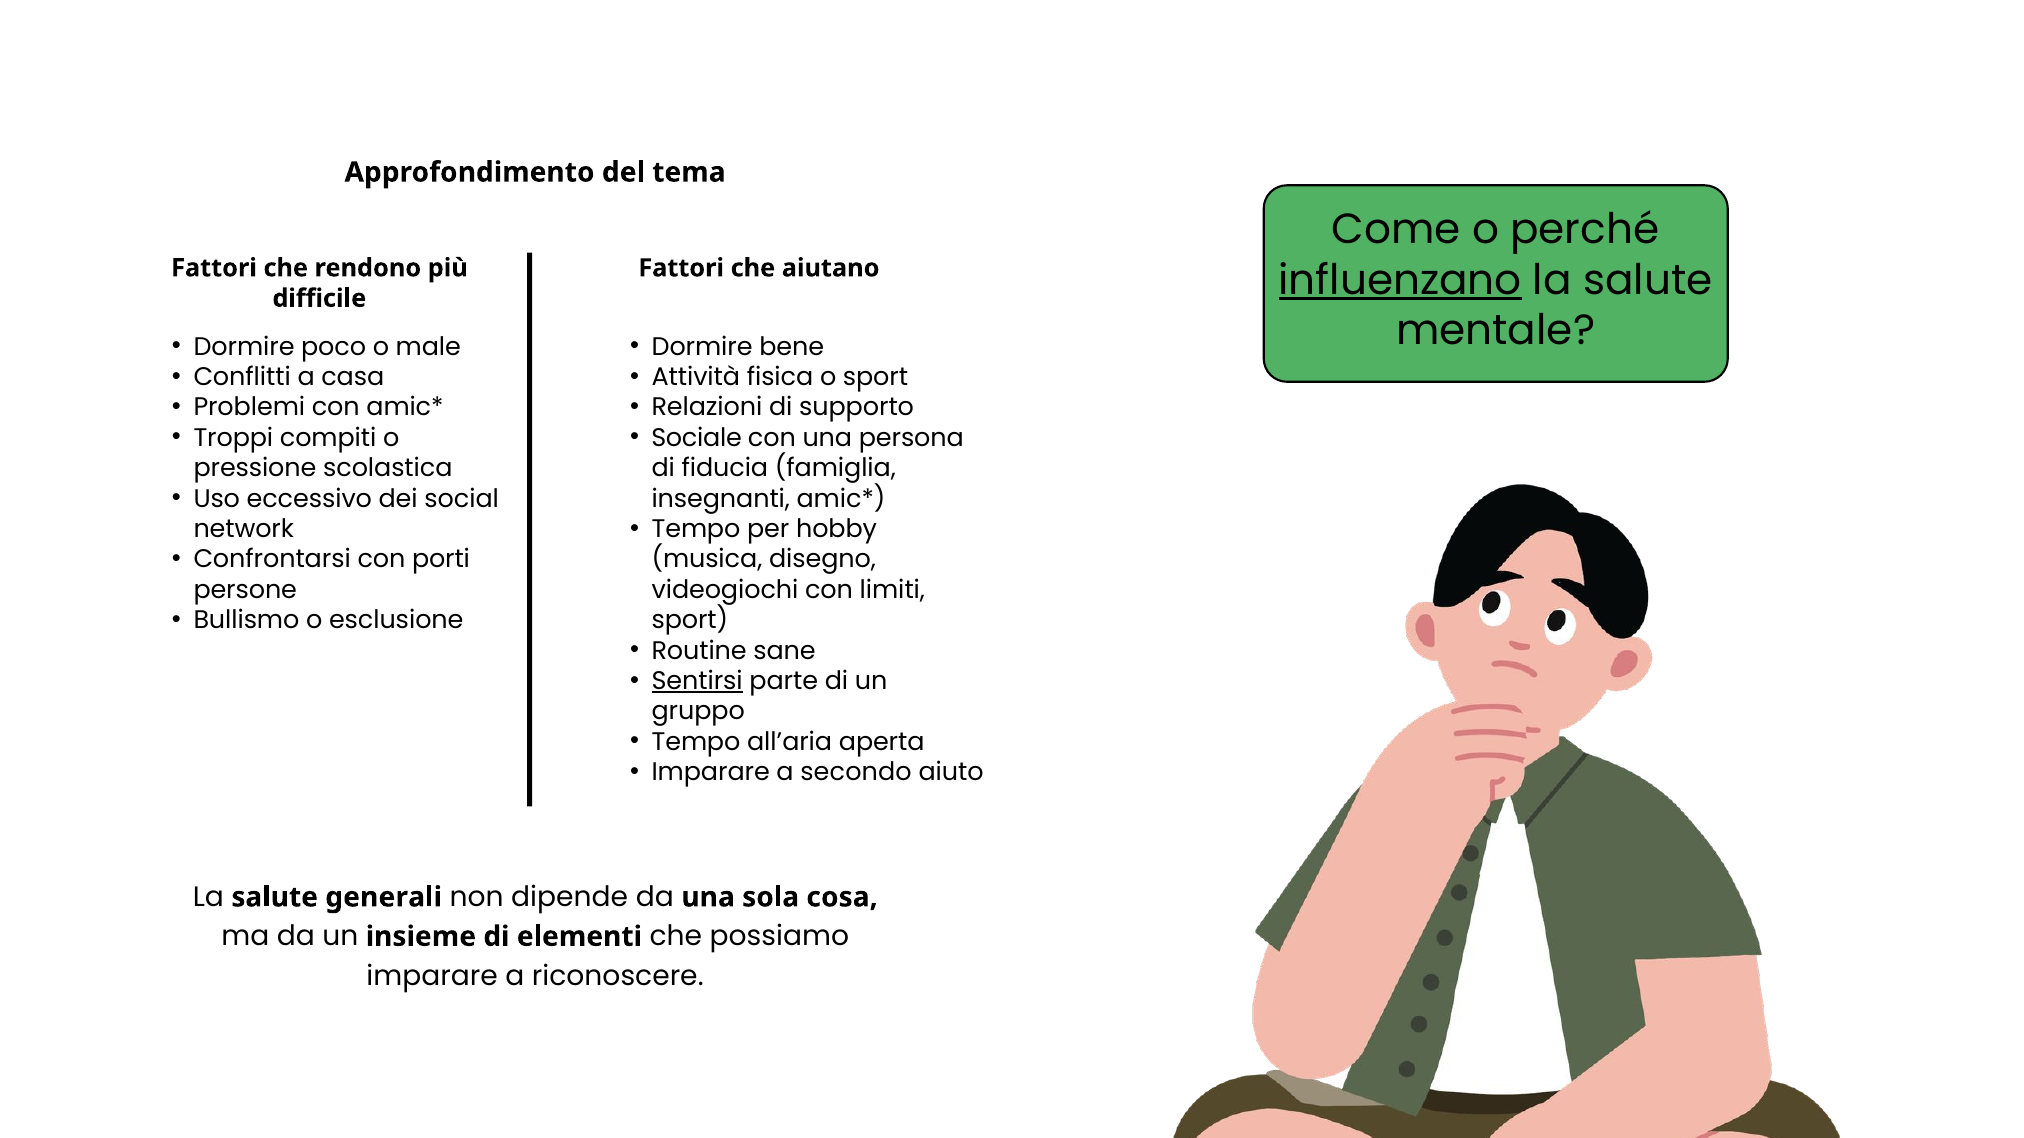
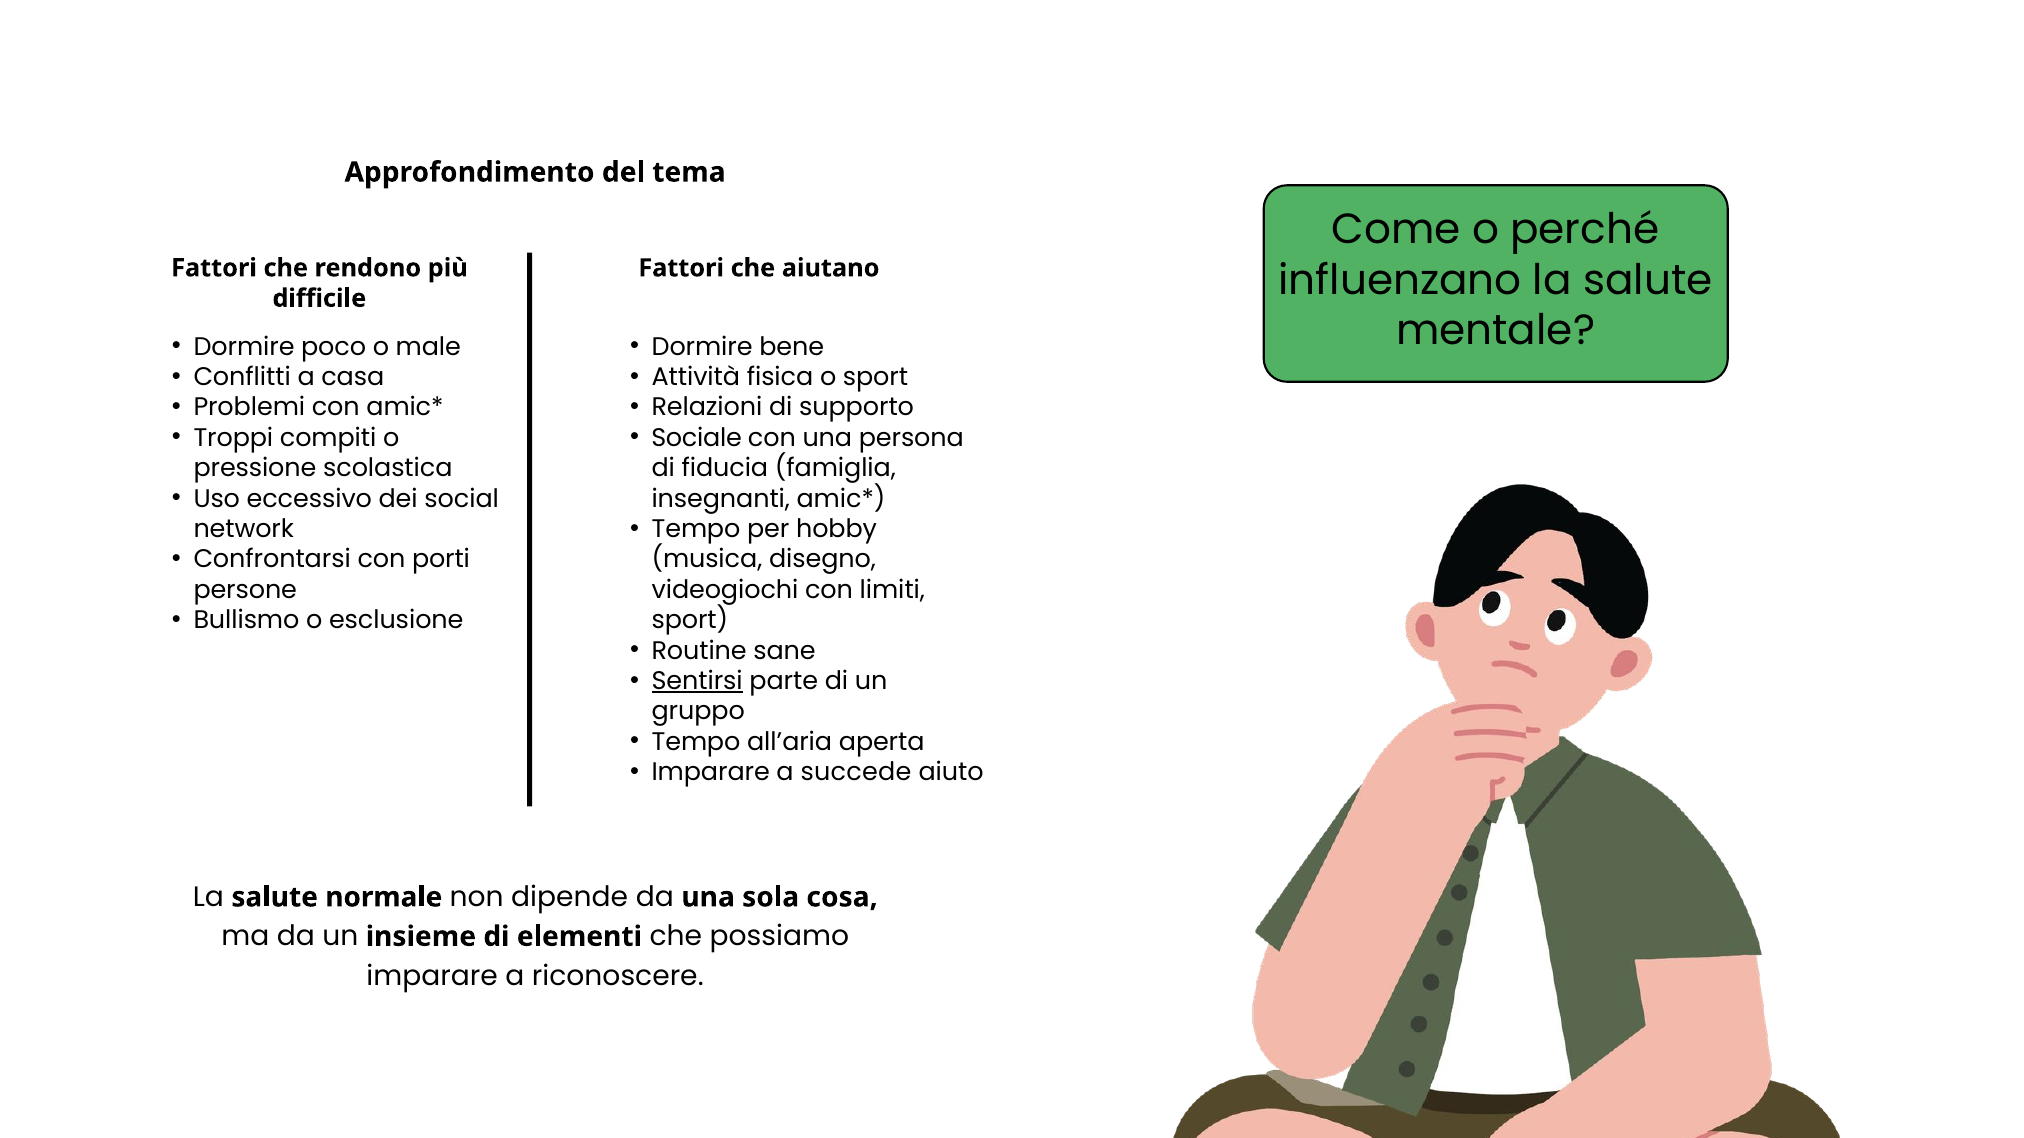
influenzano underline: present -> none (1400, 281)
secondo: secondo -> succede (856, 773)
generali: generali -> normale (384, 898)
